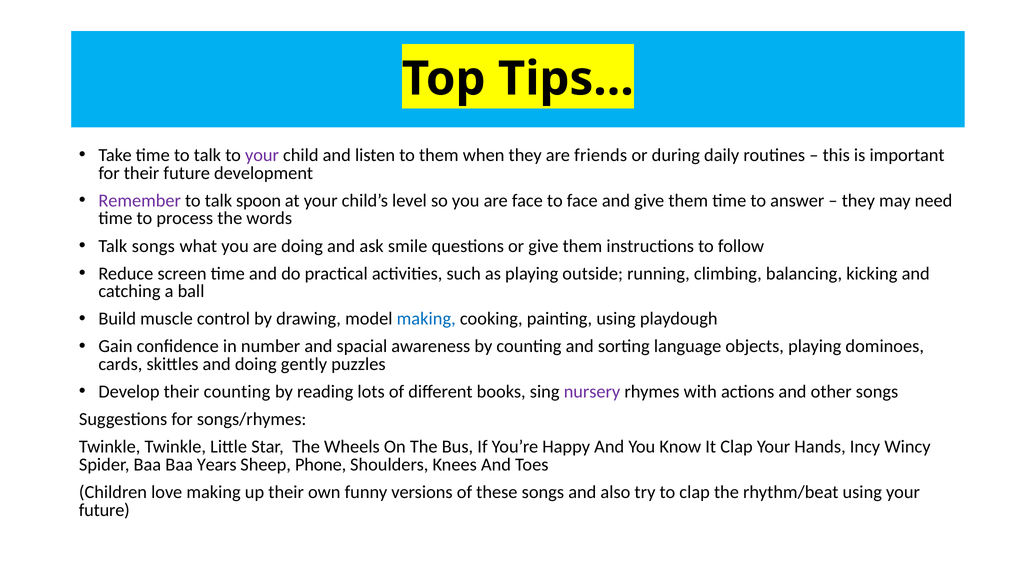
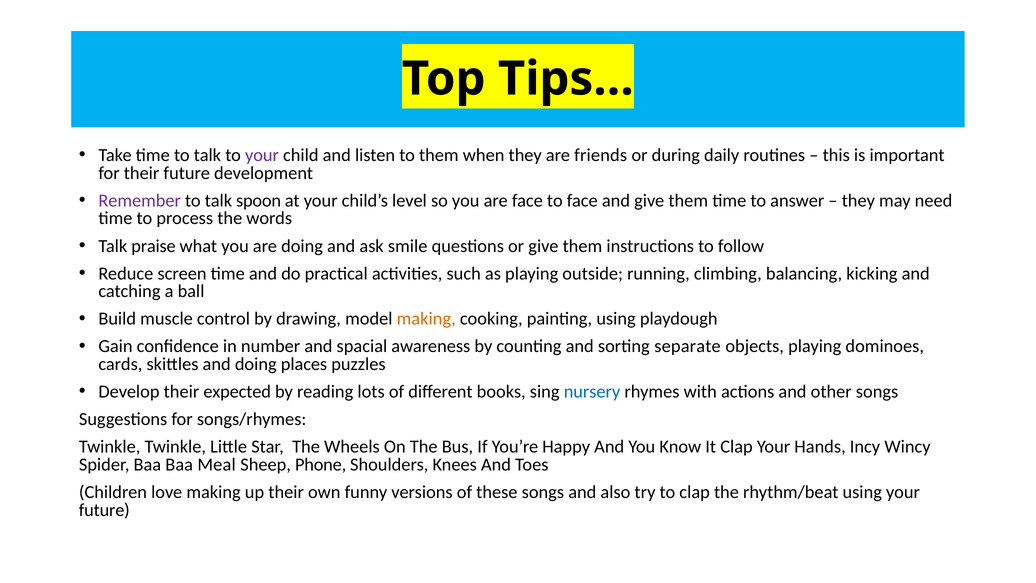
Talk songs: songs -> praise (154, 246)
making colour: blue -> orange (426, 319)
language: language -> separate (688, 346)
gently: gently -> places (304, 364)
their counting: counting -> expected (237, 392)
nursery colour: purple -> blue (592, 392)
Years: Years -> Meal (217, 465)
